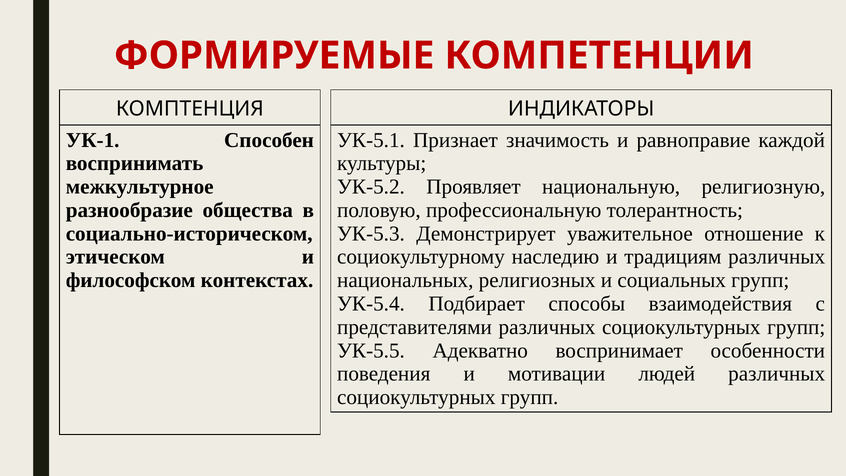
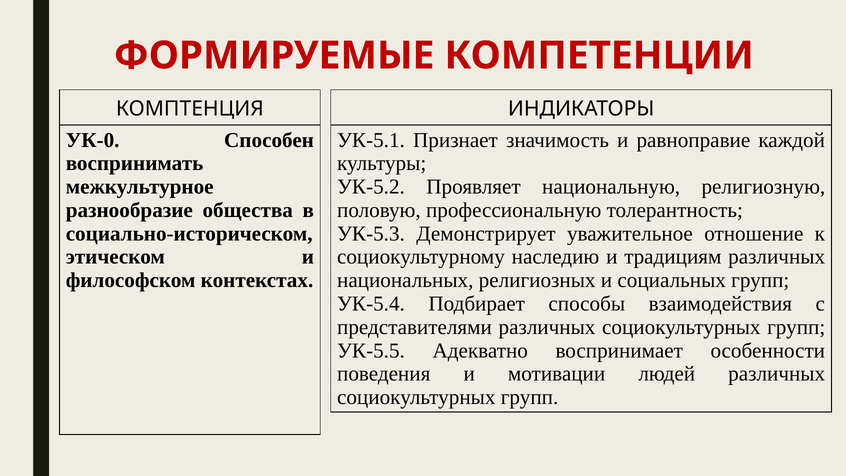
УК-1: УК-1 -> УК-0 (93, 140)
